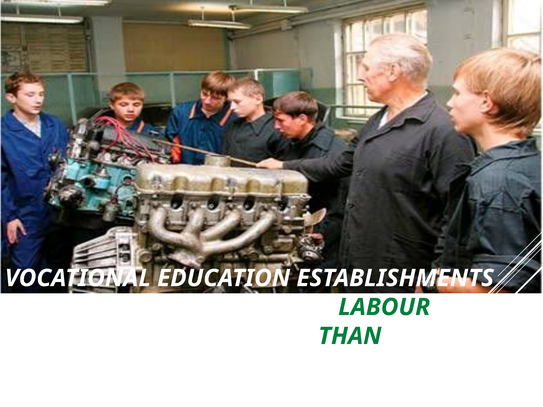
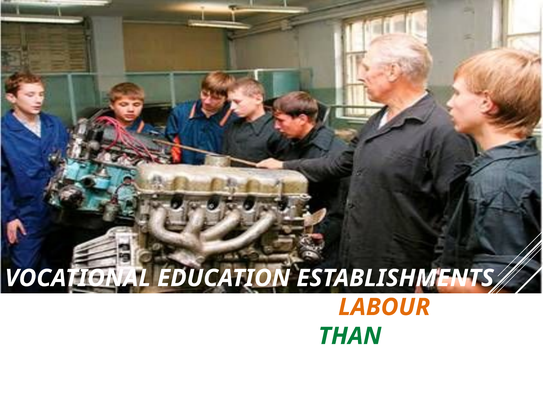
LABOUR colour: green -> orange (384, 307)
